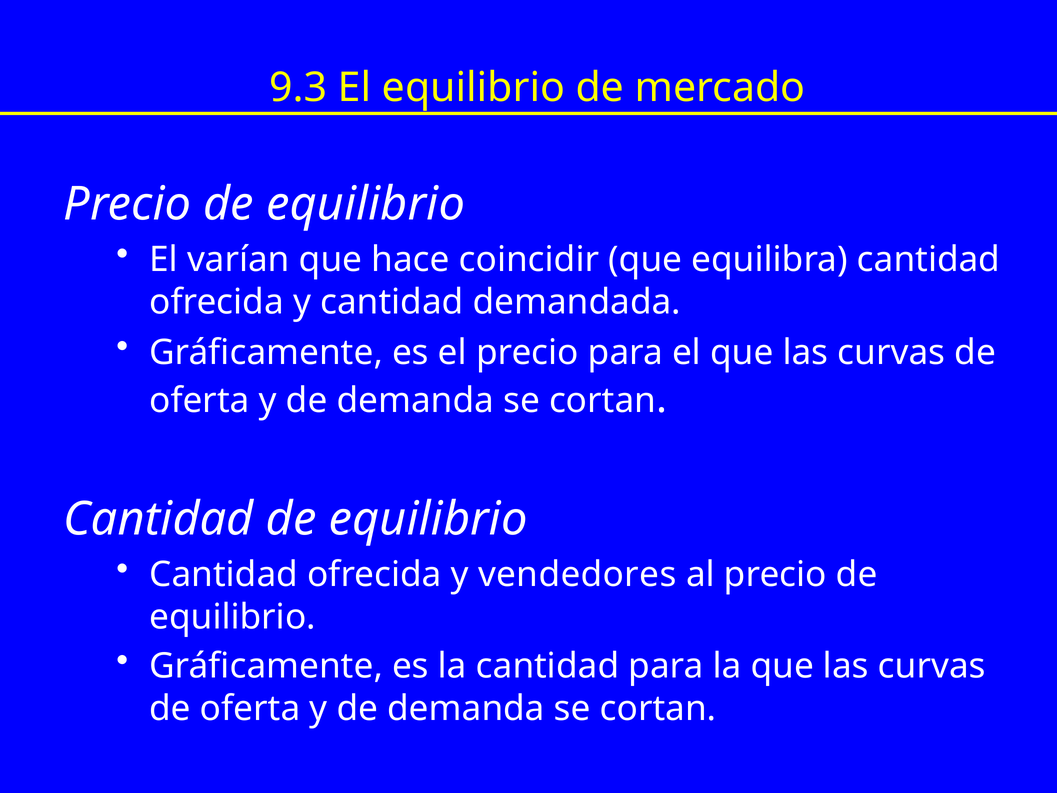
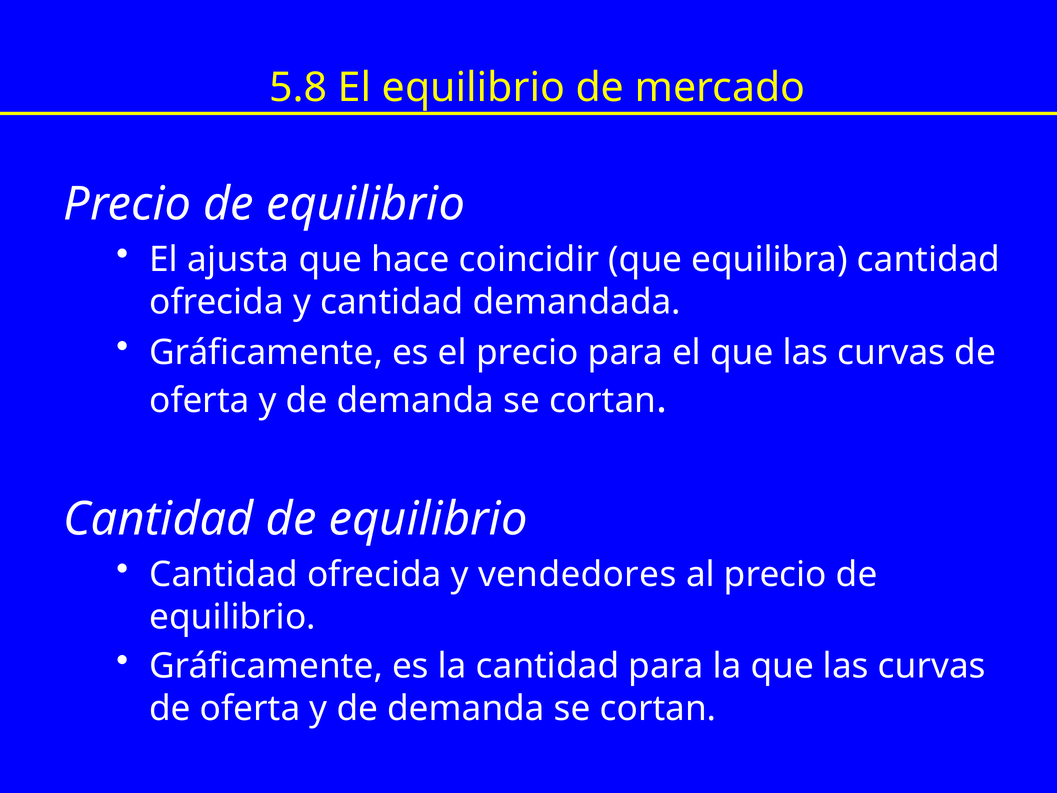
9.3: 9.3 -> 5.8 (298, 88)
varían: varían -> ajusta (238, 260)
